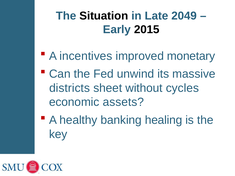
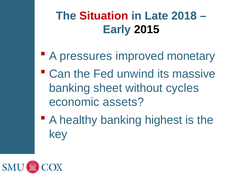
Situation colour: black -> red (104, 16)
2049: 2049 -> 2018 (184, 16)
incentives: incentives -> pressures (86, 56)
districts: districts -> banking (70, 88)
healing: healing -> highest (164, 120)
